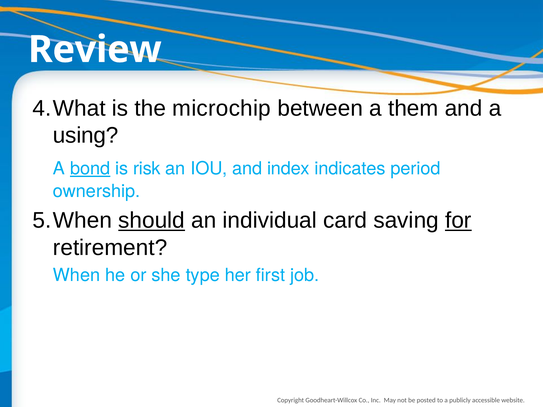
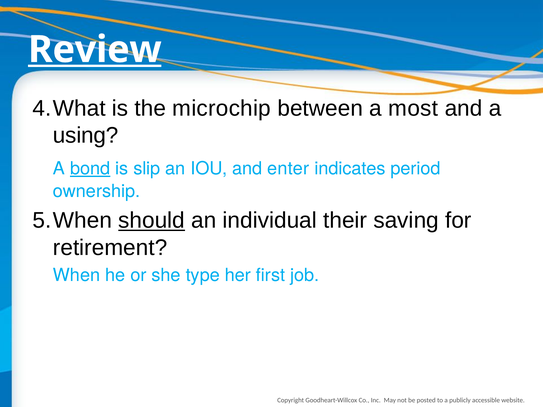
Review underline: none -> present (95, 50)
them: them -> most (413, 108)
risk: risk -> slip (147, 169)
index: index -> enter (288, 169)
card: card -> their (345, 221)
for underline: present -> none (458, 221)
